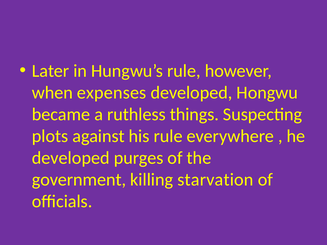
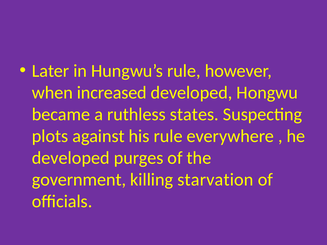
expenses: expenses -> increased (112, 93)
things: things -> states (194, 115)
